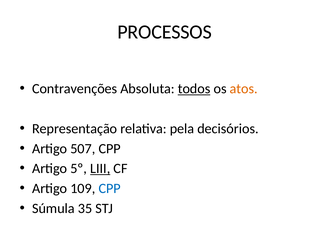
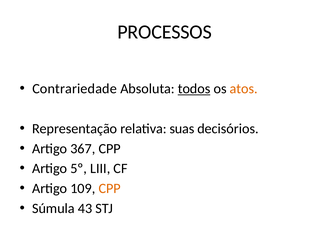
Contravenções: Contravenções -> Contrariedade (75, 89)
pela: pela -> suas (182, 129)
507: 507 -> 367 (83, 148)
LIII underline: present -> none (100, 168)
CPP colour: blue -> orange (110, 188)
35: 35 -> 43 (85, 208)
